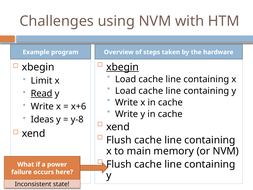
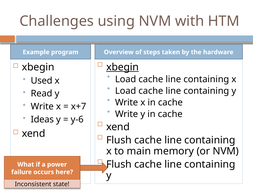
Limit: Limit -> Used (42, 81)
Read underline: present -> none (42, 93)
x+6: x+6 -> x+7 (79, 106)
y-8: y-8 -> y-6 (77, 119)
